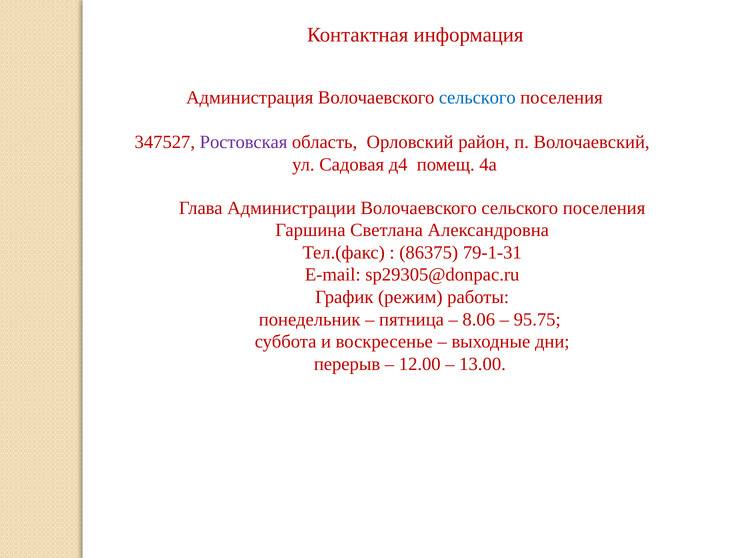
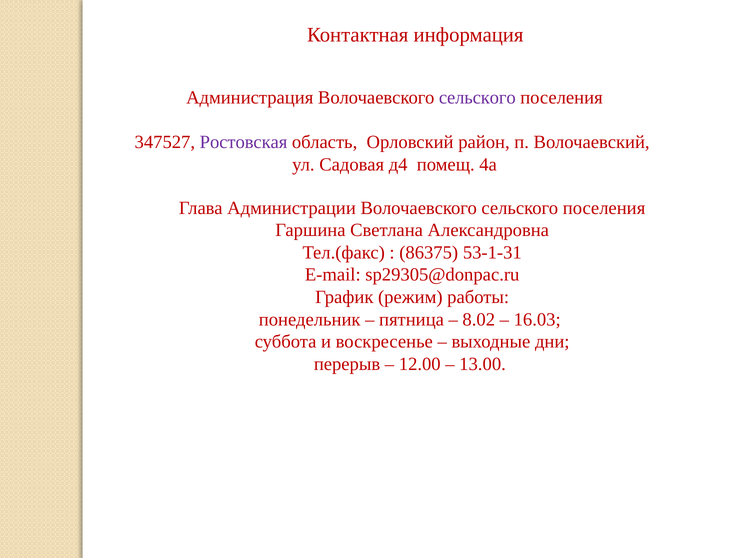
сельского colour: blue -> purple (477, 98)
79-1-31: 79-1-31 -> 53-1-31 (492, 253)
8.06: 8.06 -> 8.02 (479, 320)
95.75: 95.75 -> 16.03 (537, 320)
